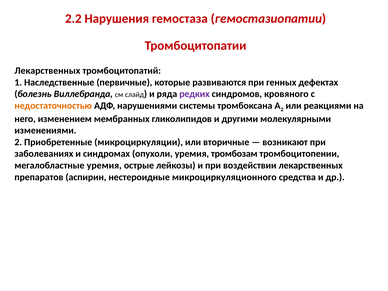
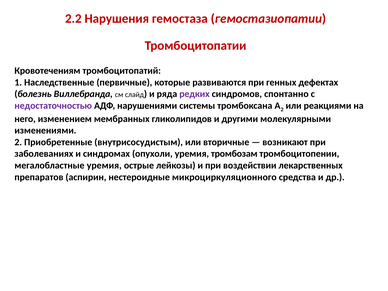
Лекарственных: Лекарственных -> Кровотечениям (47, 71)
кровяного: кровяного -> спонтанно (286, 94)
недостаточностью colour: orange -> purple (53, 106)
микроциркуляции: микроциркуляции -> внутрисосудистым (139, 142)
